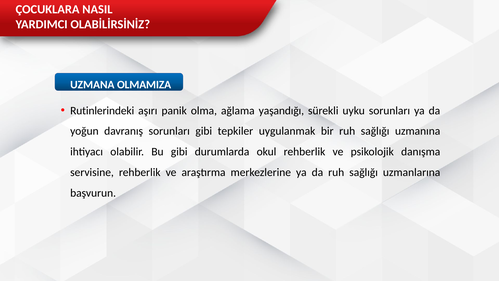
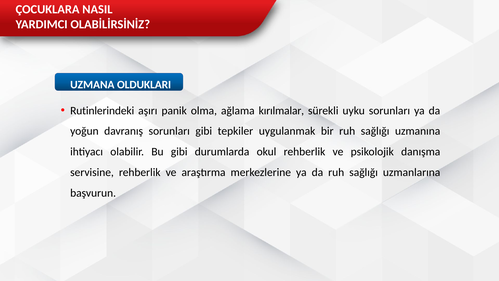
OLMAMIZA: OLMAMIZA -> OLDUKLARI (144, 85)
yaşandığı: yaşandığı -> kırılmalar (281, 110)
